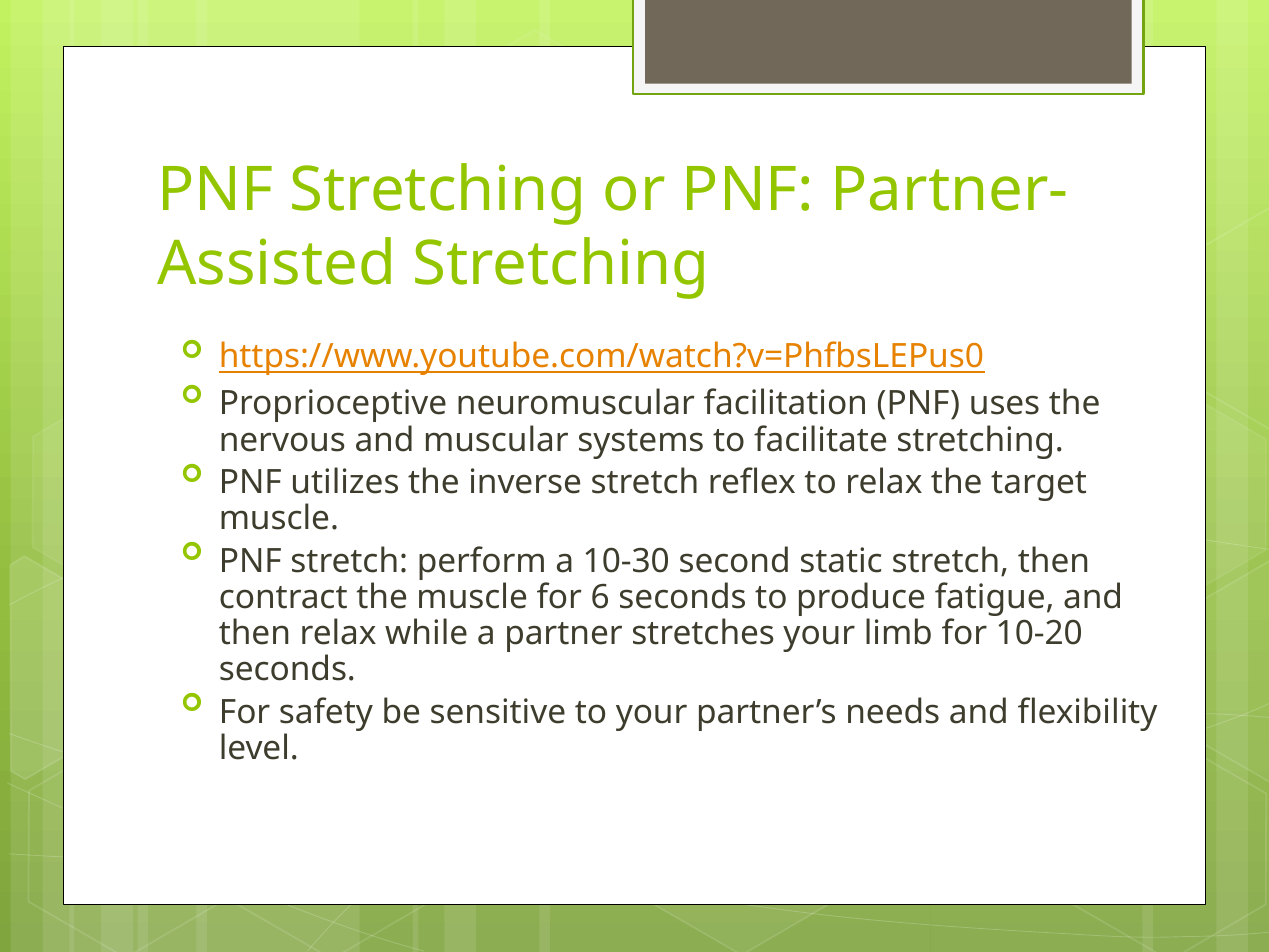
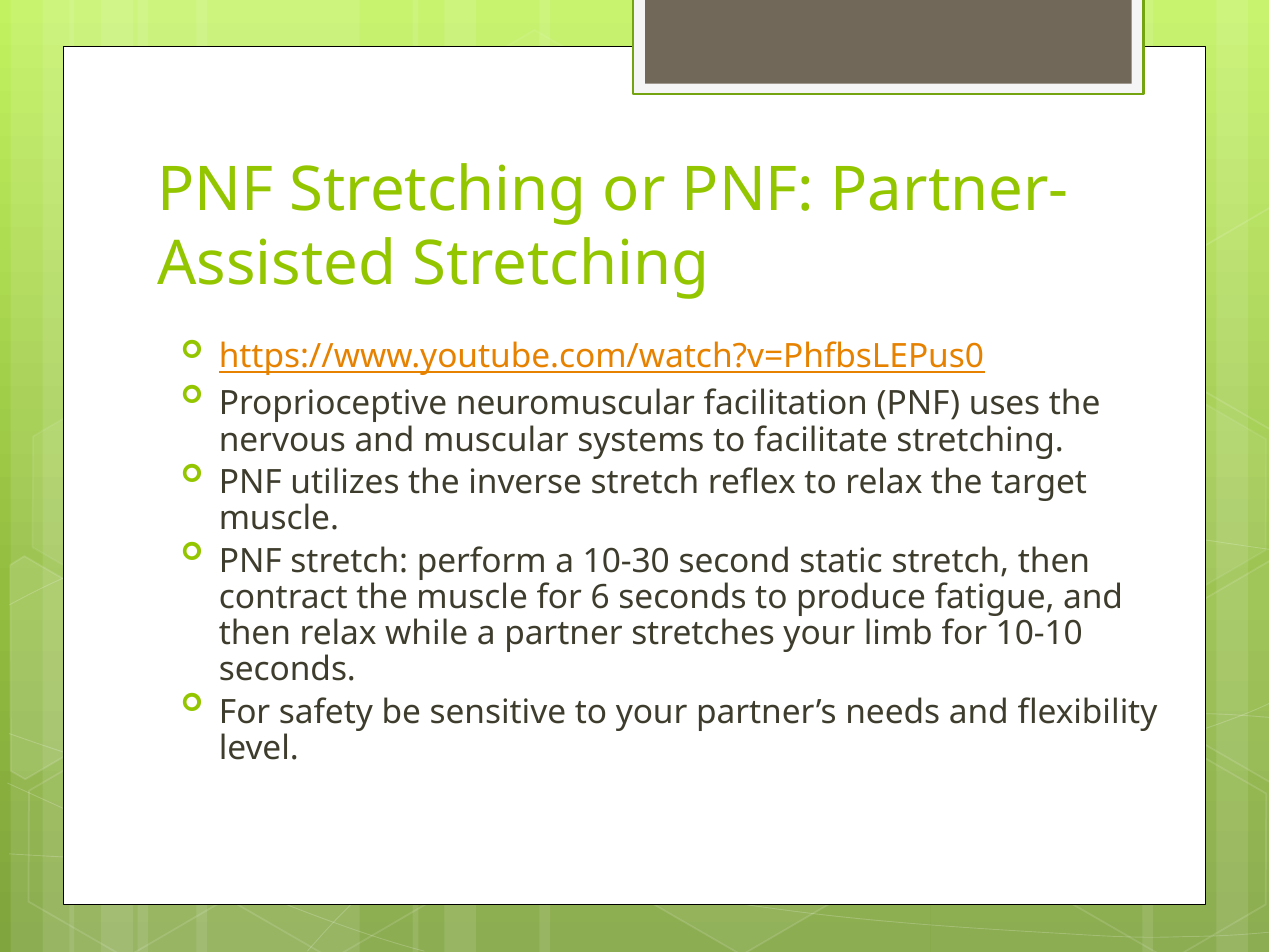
10-20: 10-20 -> 10-10 (1039, 633)
